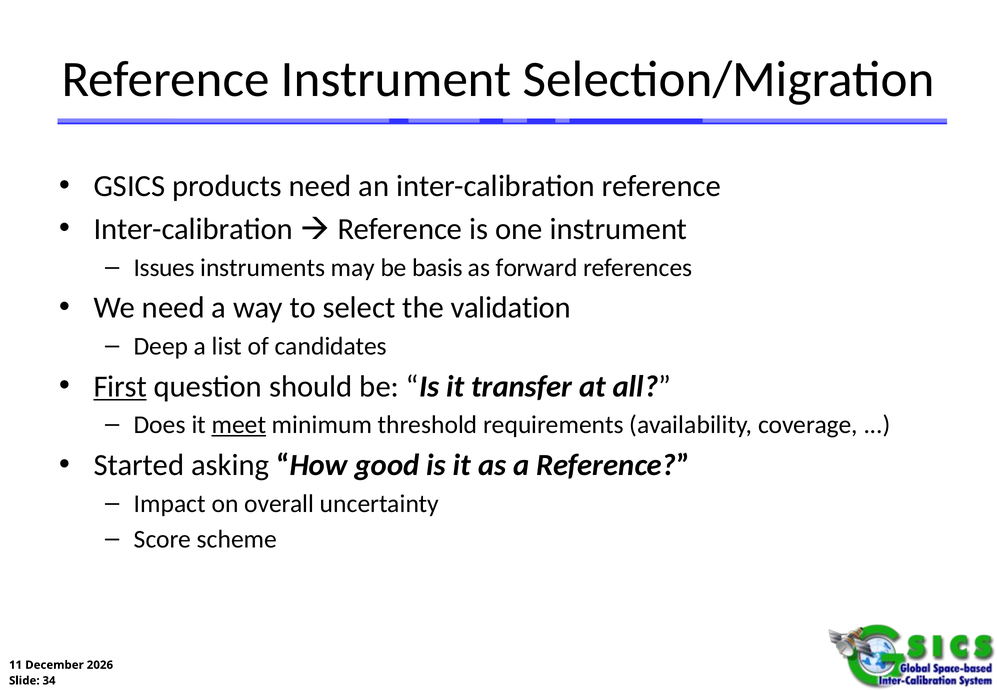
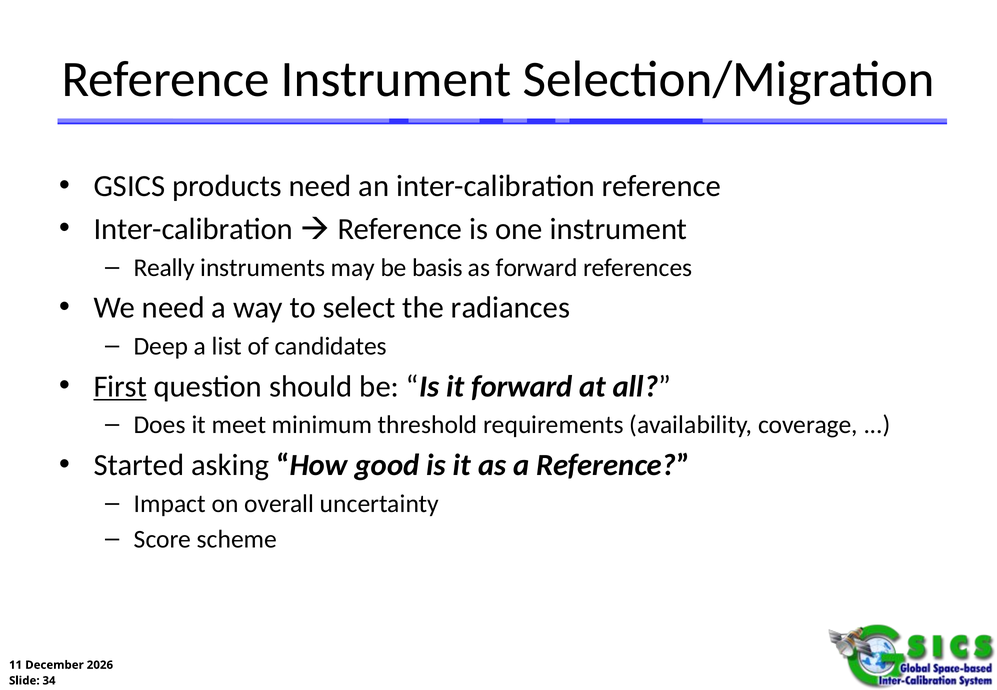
Issues: Issues -> Really (164, 268)
validation: validation -> radiances (510, 308)
it transfer: transfer -> forward (522, 387)
meet underline: present -> none (239, 425)
